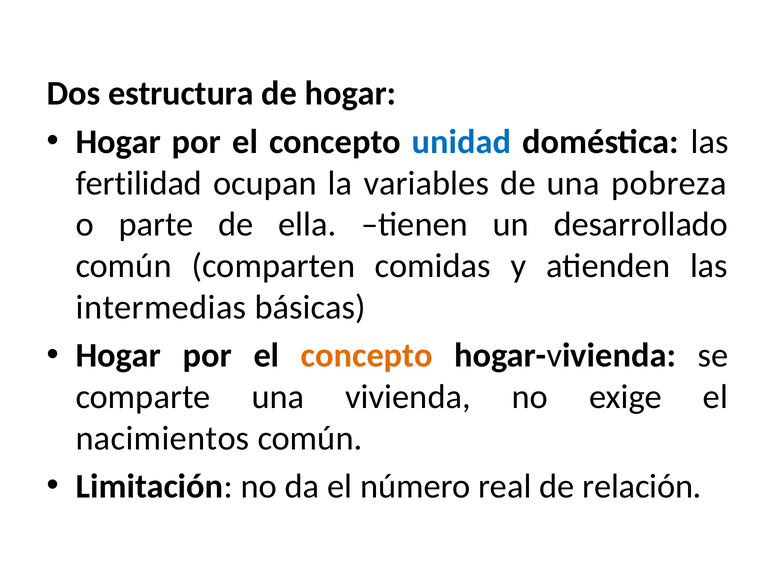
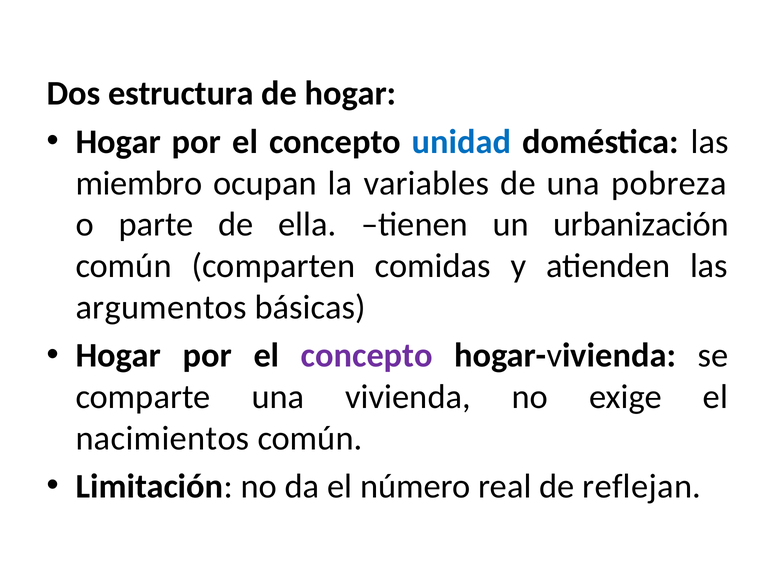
fertilidad: fertilidad -> miembro (139, 183)
desarrollado: desarrollado -> urbanización (641, 225)
intermedias: intermedias -> argumentos (161, 307)
concepto colour: orange -> purple (367, 356)
relación: relación -> reflejan (642, 487)
